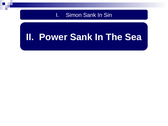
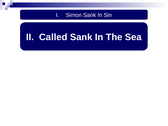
Power: Power -> Called (53, 37)
